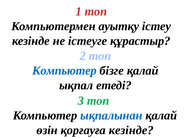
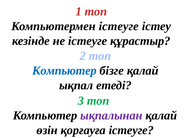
Компьютермен ауытқу: ауытқу -> істеуге (119, 26)
ықпалынан colour: blue -> purple (111, 115)
қорғауға кезінде: кезінде -> істеуге (131, 130)
